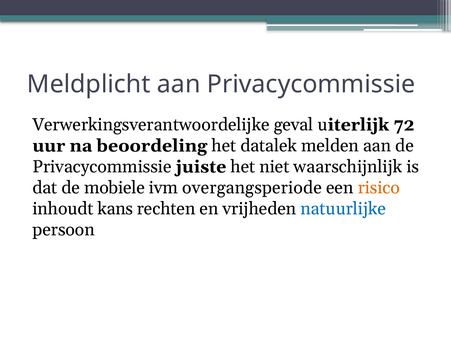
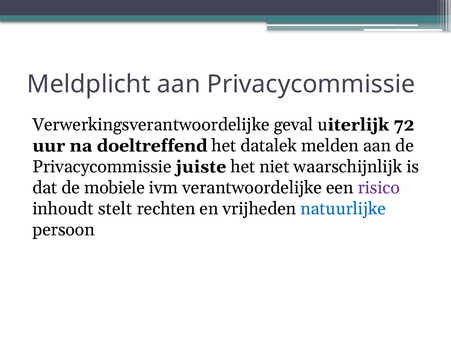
beoordeling: beoordeling -> doeltreffend (152, 146)
overgangsperiode: overgangsperiode -> verantwoordelijke (252, 188)
risico colour: orange -> purple (379, 188)
kans: kans -> stelt (115, 209)
